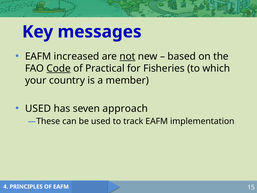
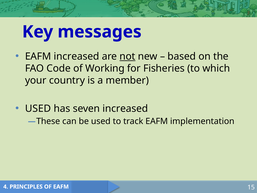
Code underline: present -> none (59, 68)
Practical: Practical -> Working (105, 68)
seven approach: approach -> increased (125, 108)
